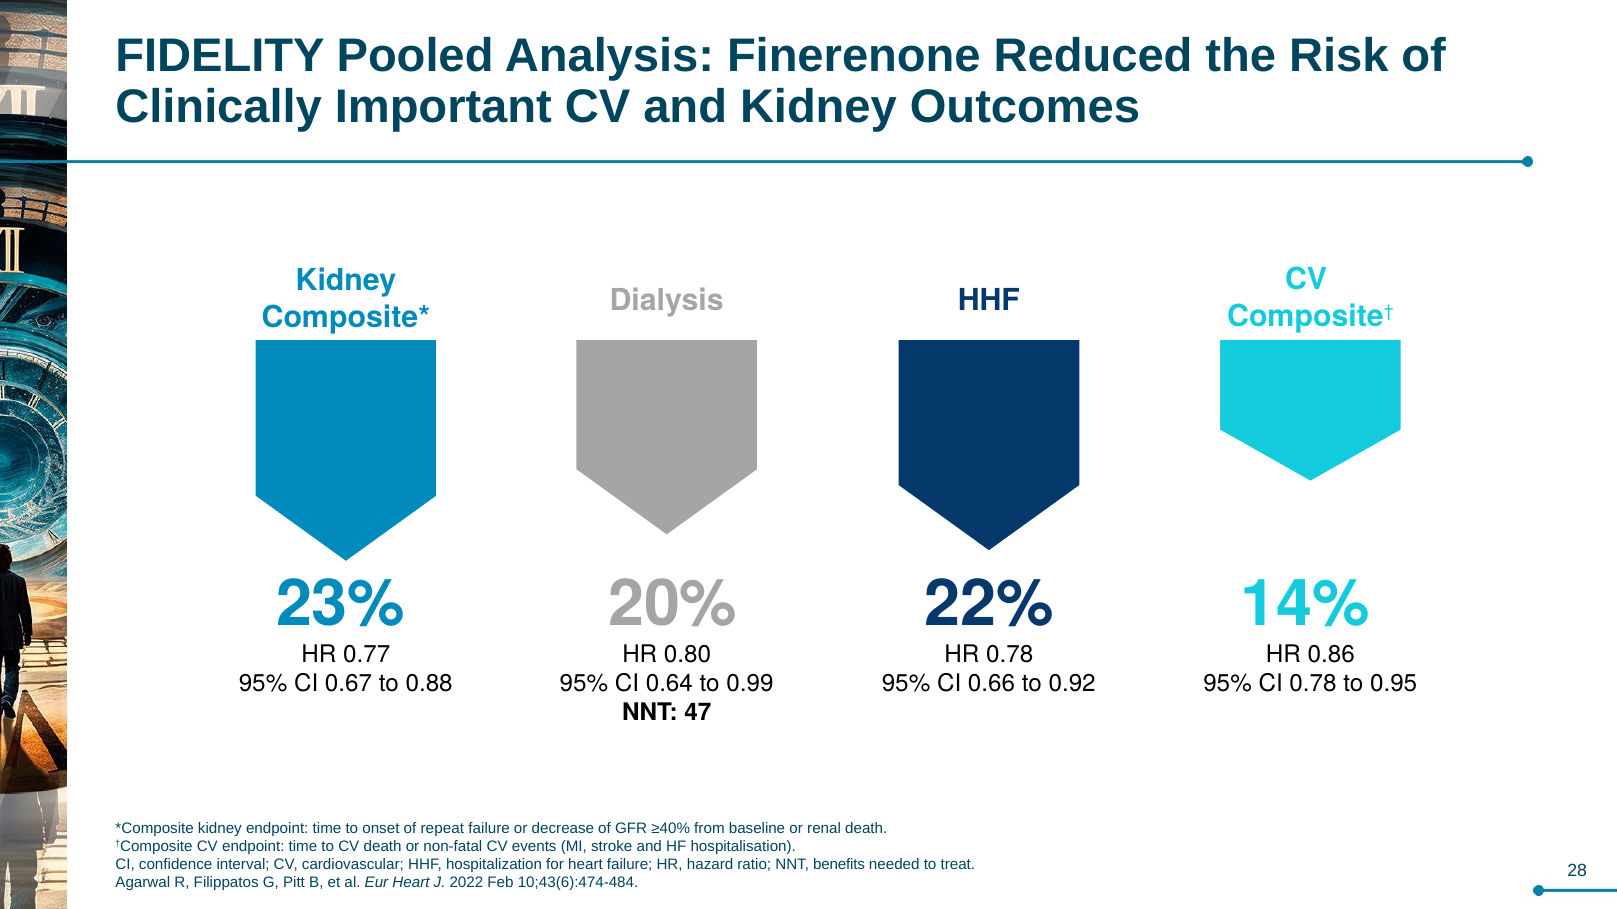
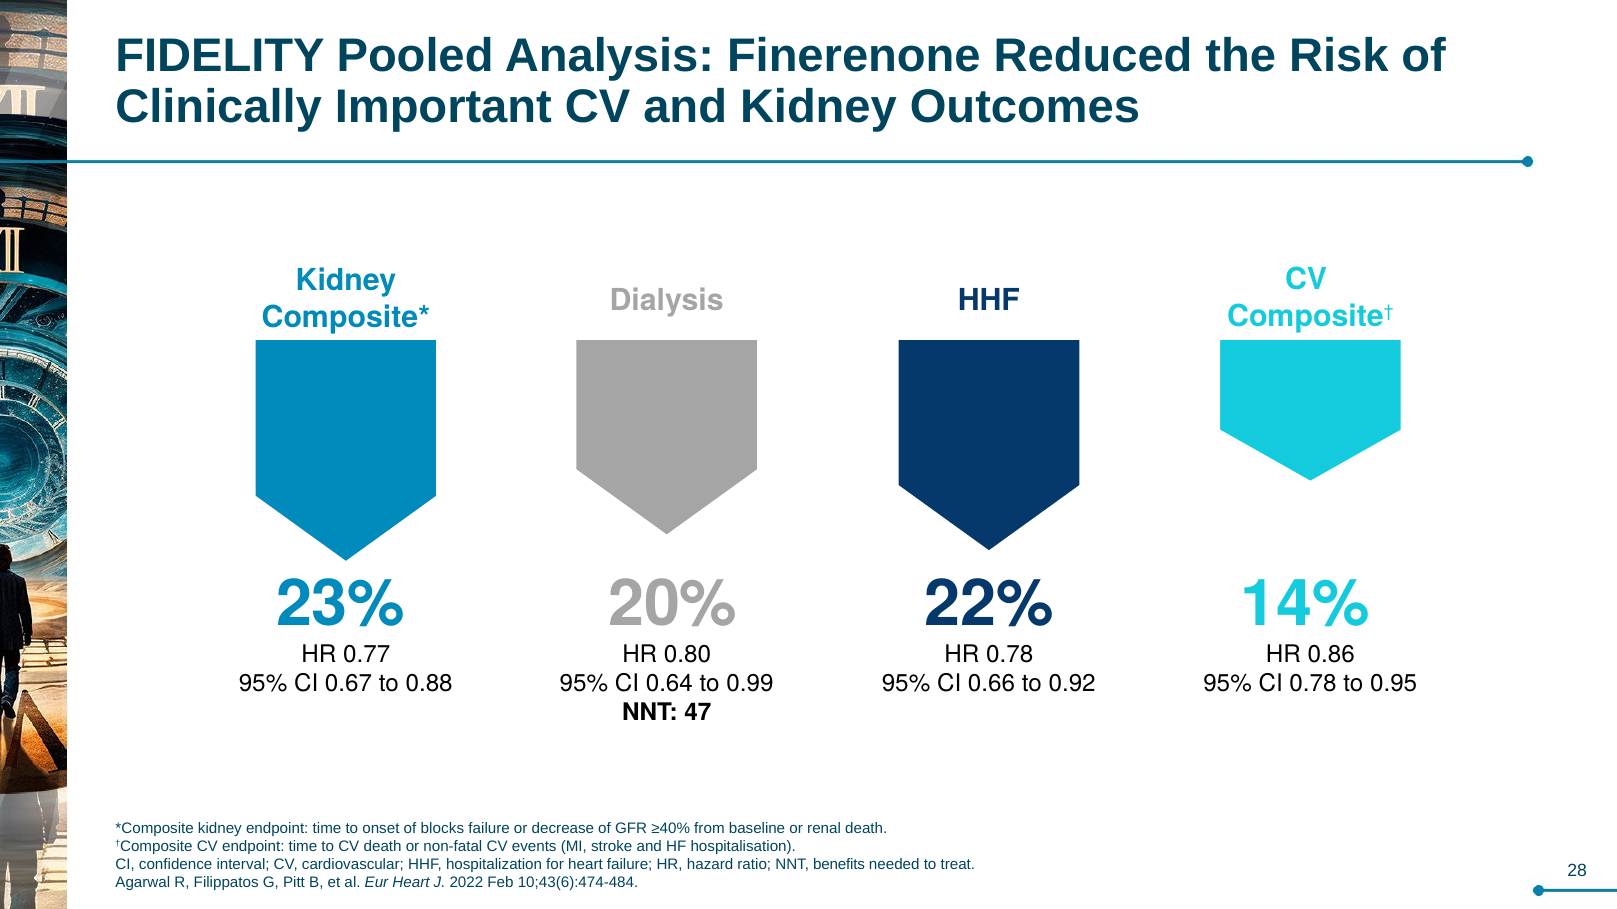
repeat: repeat -> blocks (442, 829)
